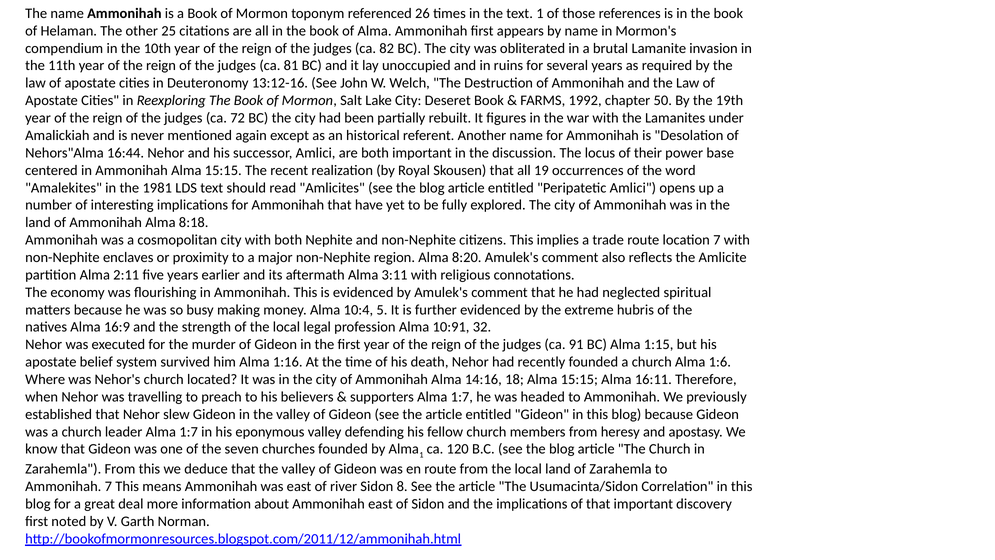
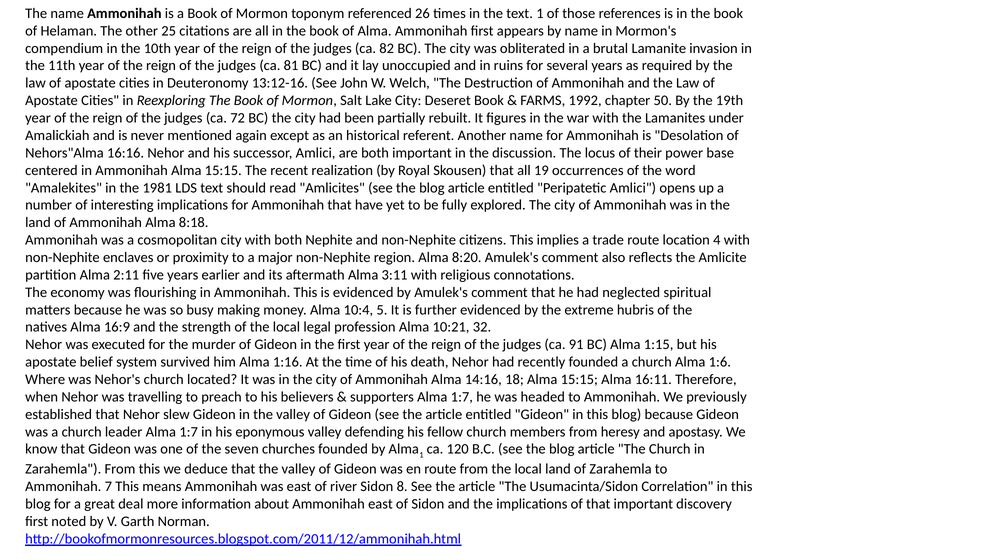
16:44: 16:44 -> 16:16 (126, 153)
location 7: 7 -> 4 (717, 240)
10:91: 10:91 -> 10:21 (451, 327)
